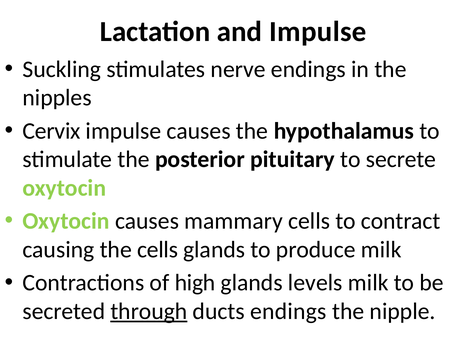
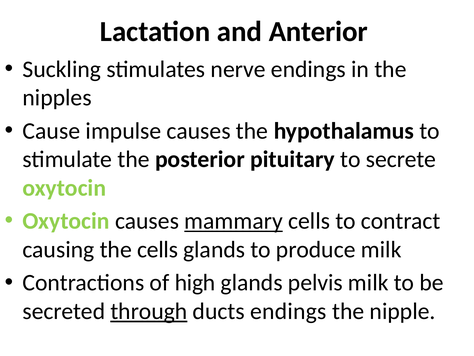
and Impulse: Impulse -> Anterior (318, 32)
Cervix: Cervix -> Cause (51, 131)
mammary underline: none -> present (234, 221)
levels: levels -> pelvis (315, 282)
